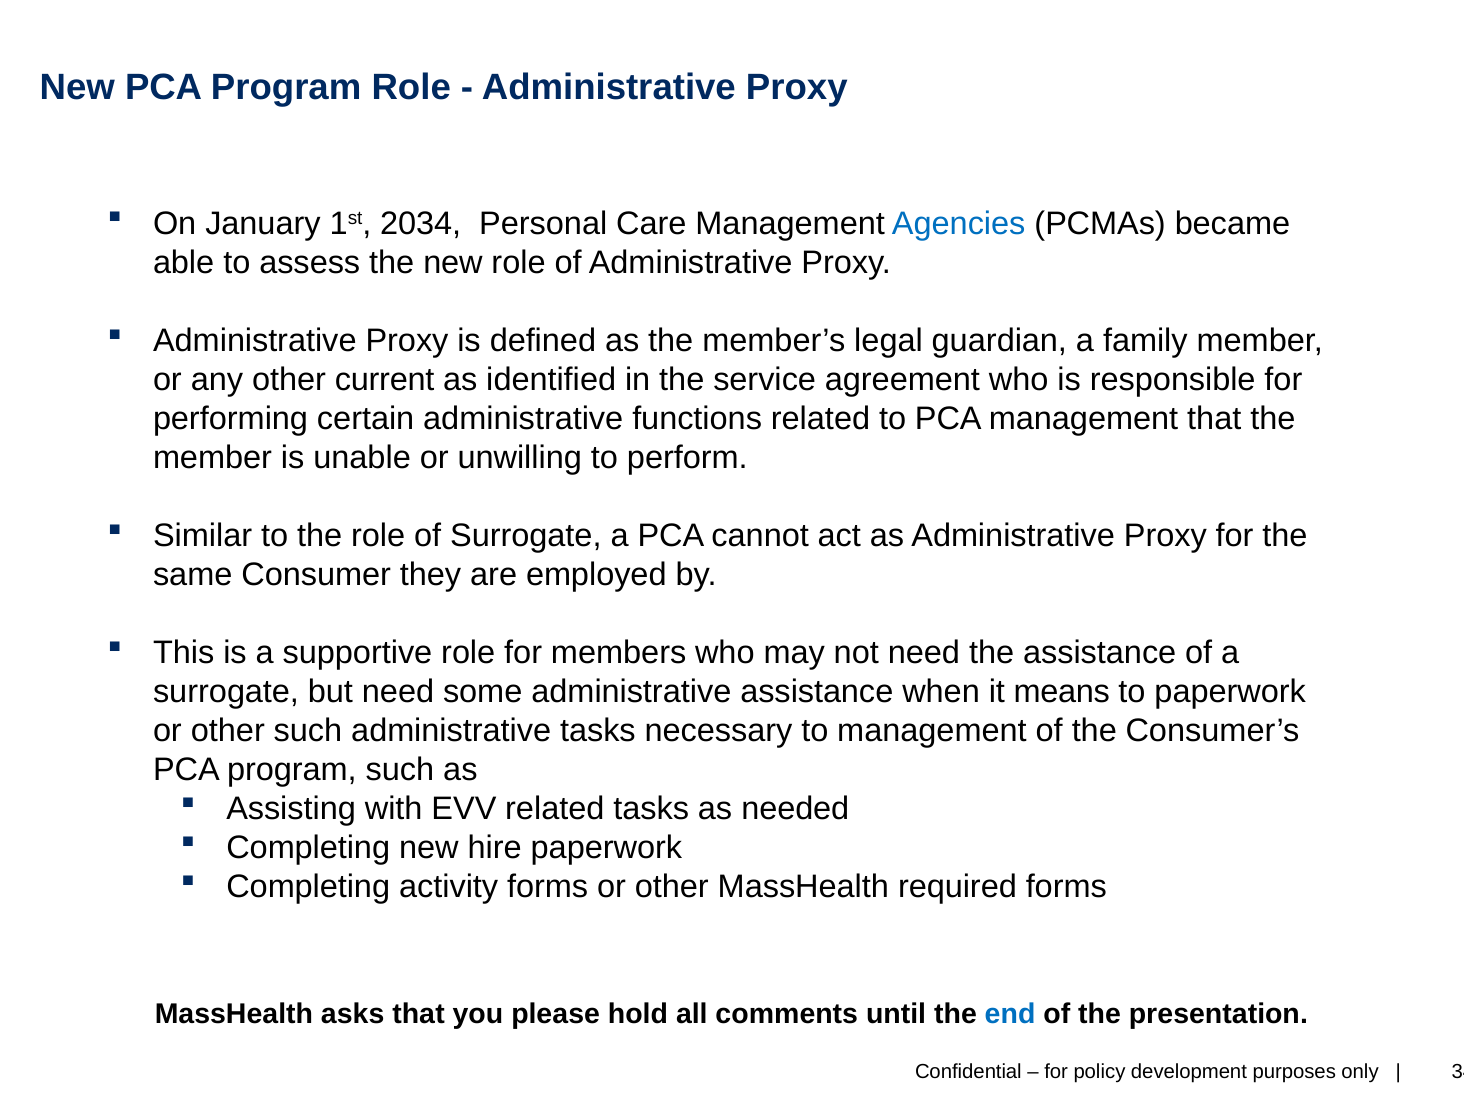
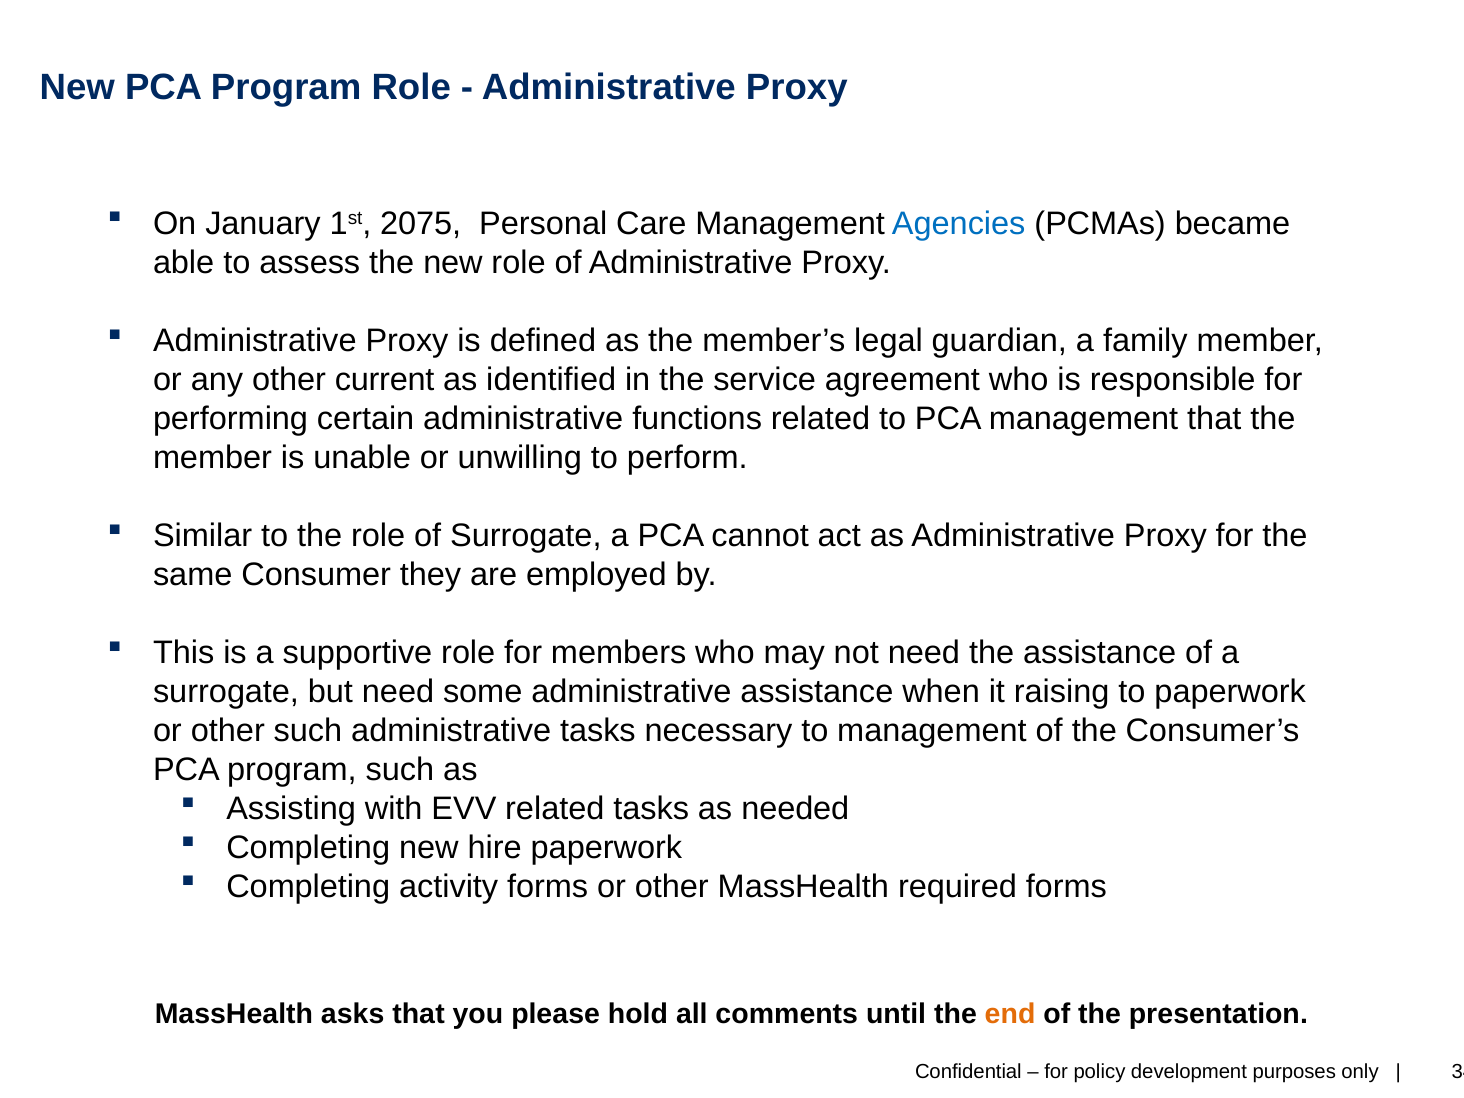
2034: 2034 -> 2075 (421, 224)
means: means -> raising (1062, 692)
end colour: blue -> orange (1010, 1014)
